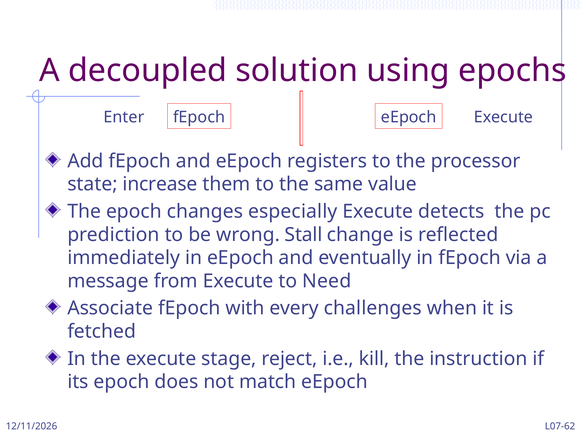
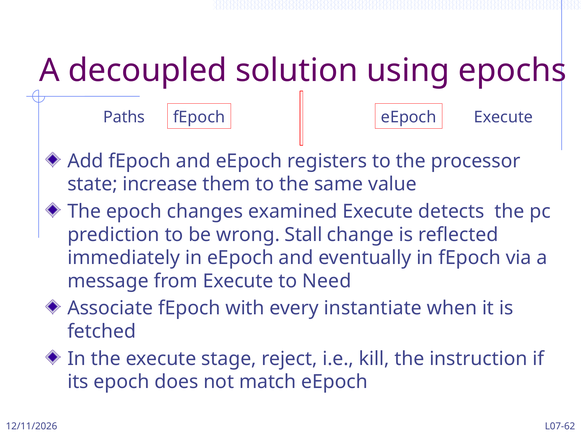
Enter: Enter -> Paths (124, 117)
especially: especially -> examined (293, 211)
challenges: challenges -> instantiate (373, 308)
